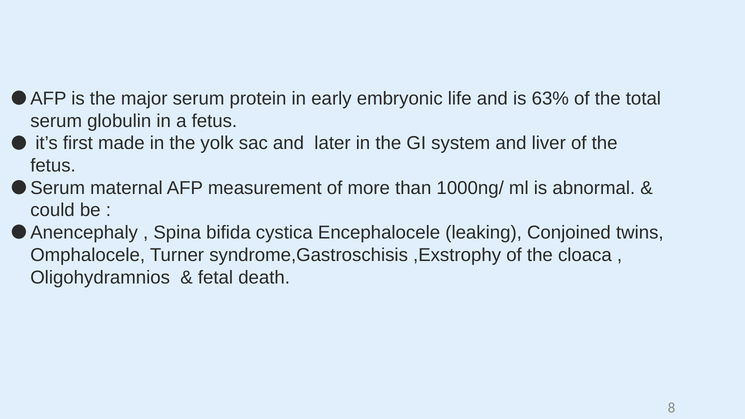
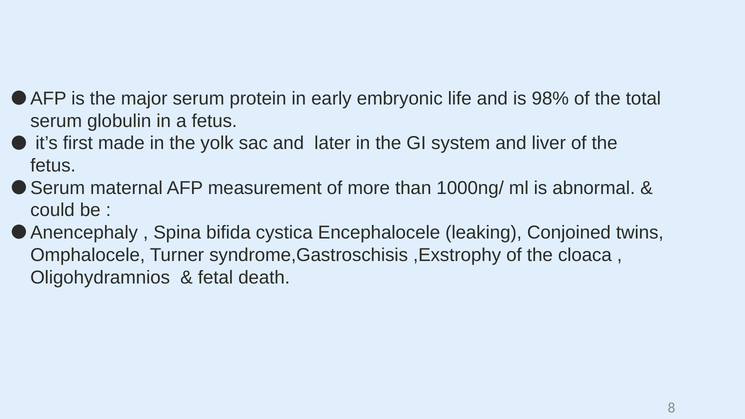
63%: 63% -> 98% (550, 99)
